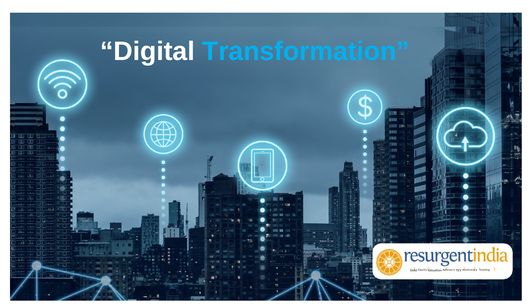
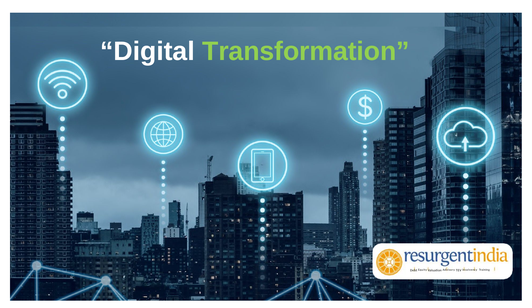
Transformation colour: light blue -> light green (306, 51)
